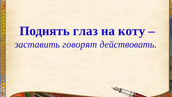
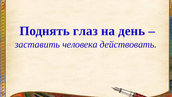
коту: коту -> день (132, 31)
говорят: говорят -> человека (80, 44)
